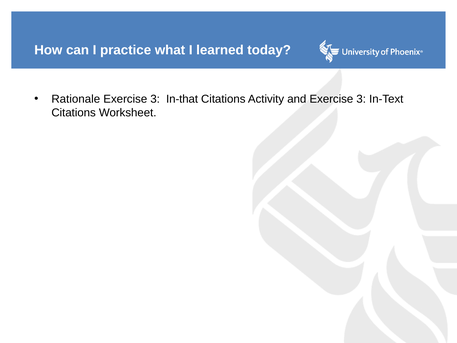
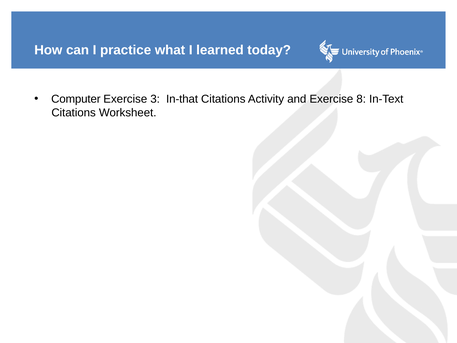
Rationale: Rationale -> Computer (76, 99)
and Exercise 3: 3 -> 8 (361, 99)
